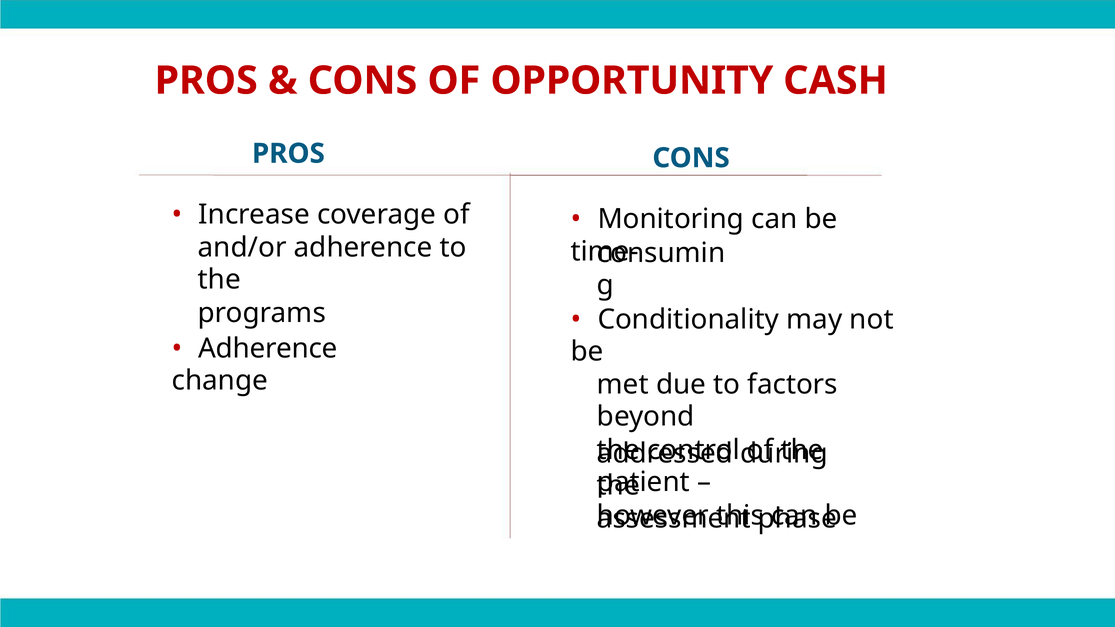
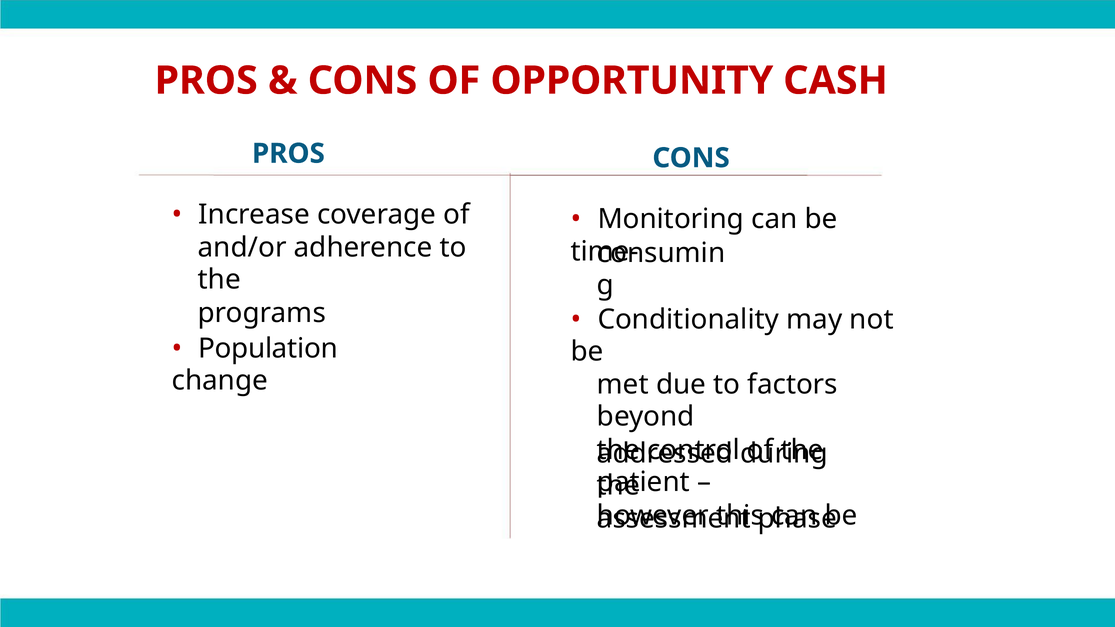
Adherence: Adherence -> Population (268, 348)
